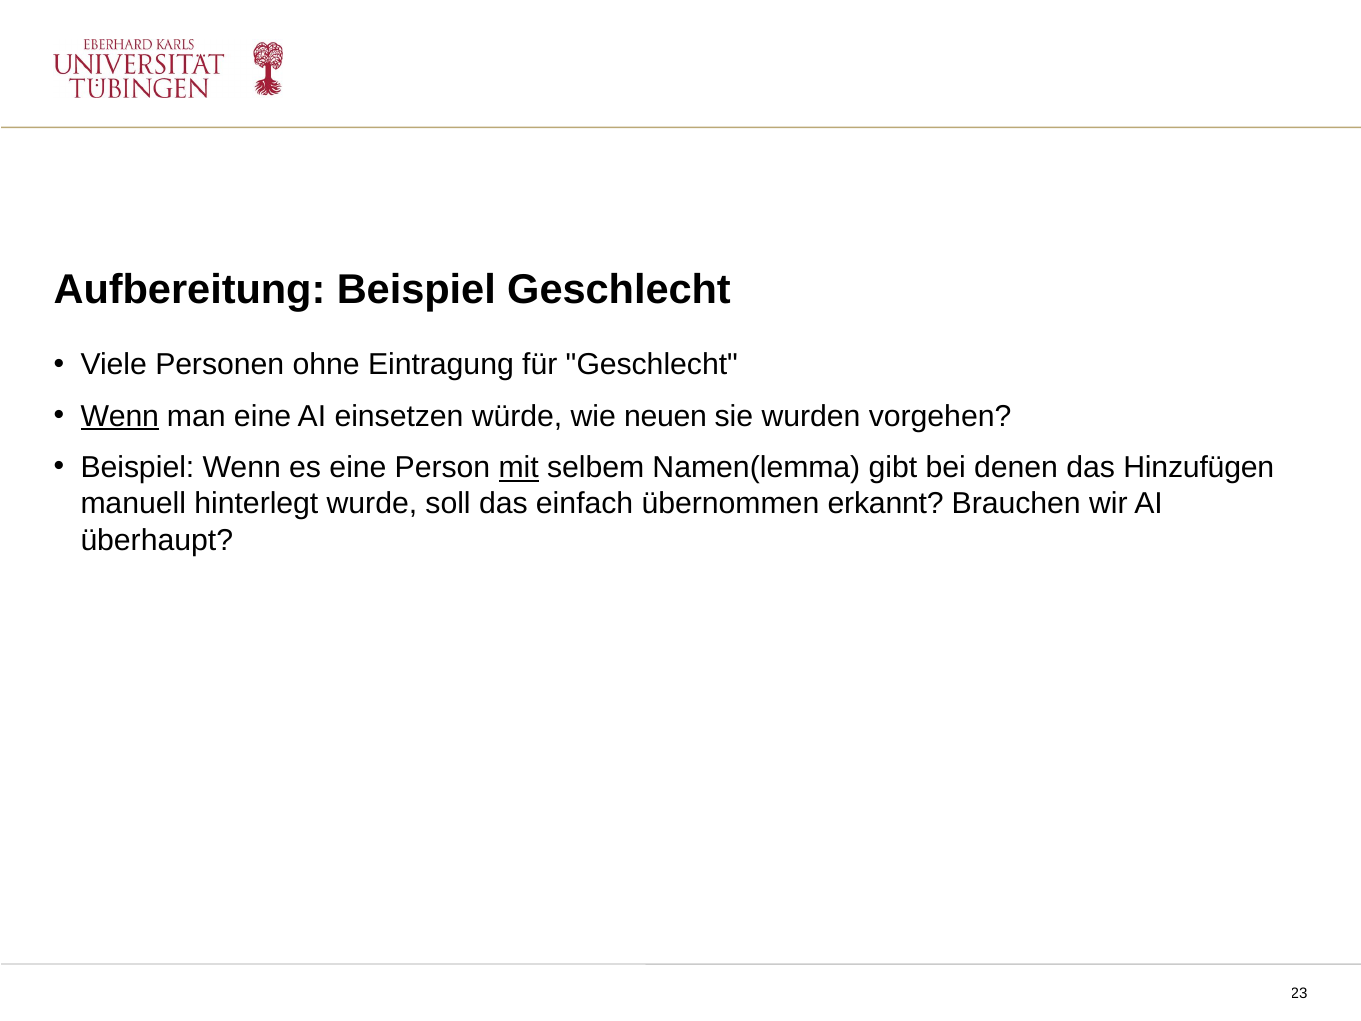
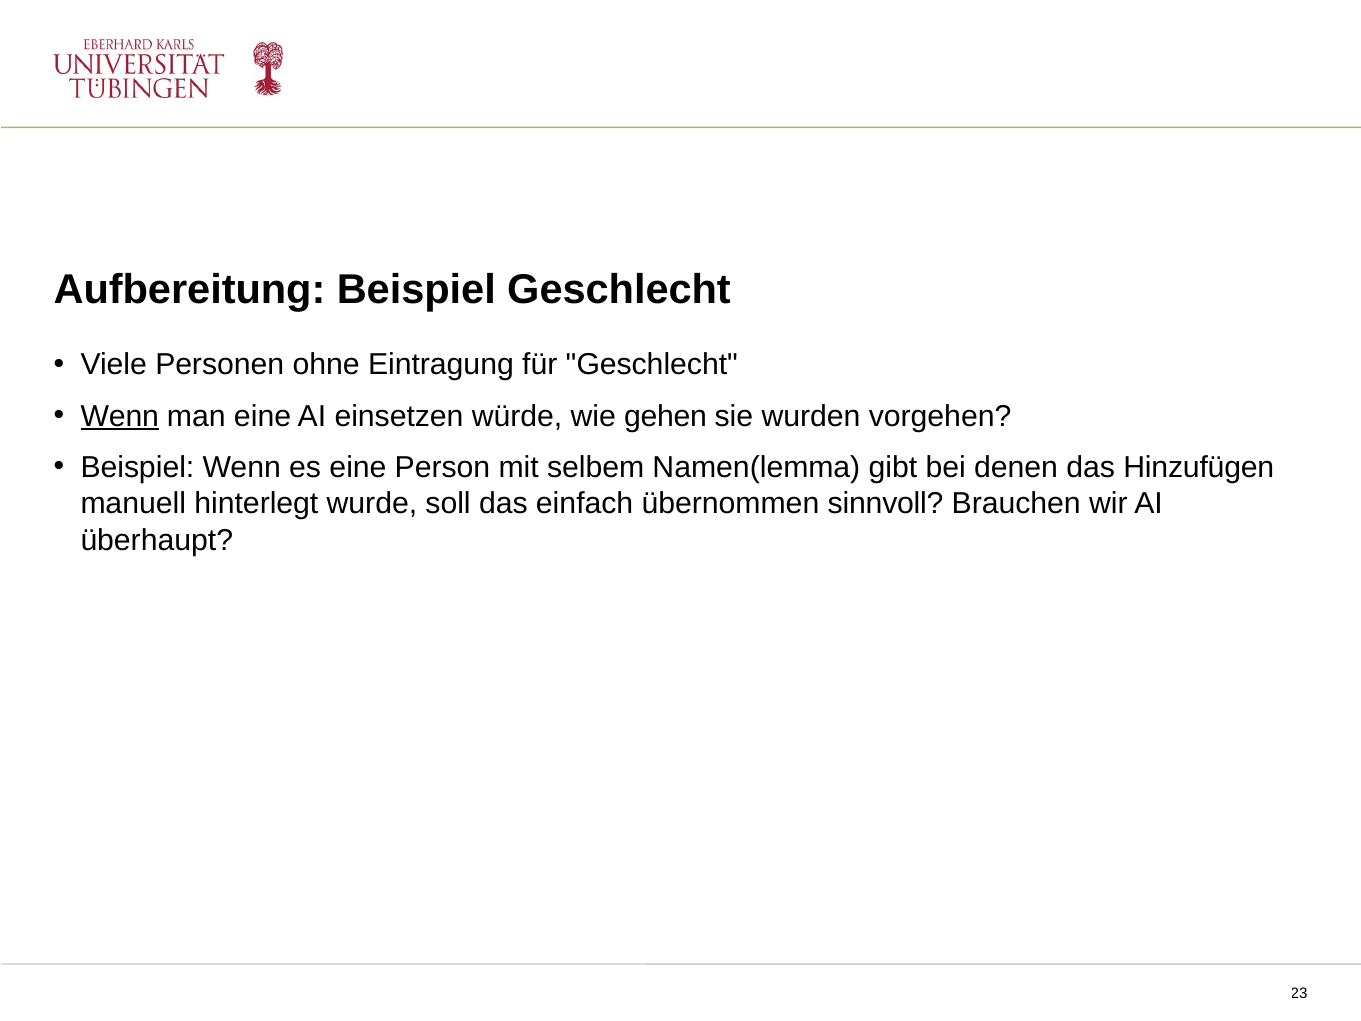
neuen: neuen -> gehen (666, 416)
mit underline: present -> none (519, 468)
erkannt: erkannt -> sinnvoll (886, 504)
